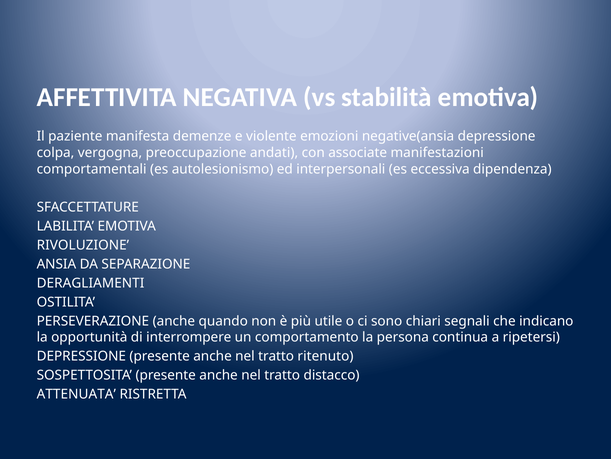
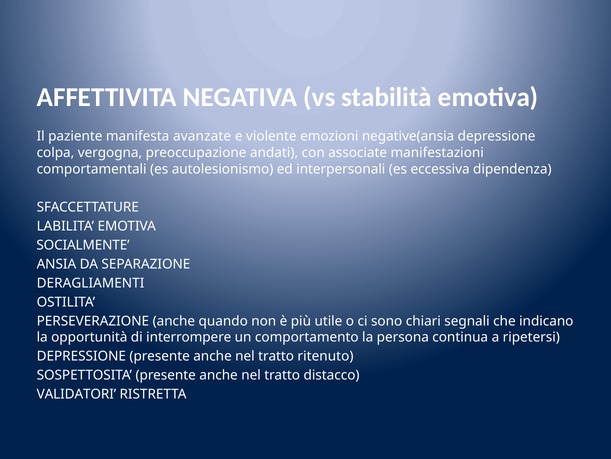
demenze: demenze -> avanzate (202, 136)
RIVOLUZIONE: RIVOLUZIONE -> SOCIALMENTE (83, 245)
ATTENUATA: ATTENUATA -> VALIDATORI (76, 394)
